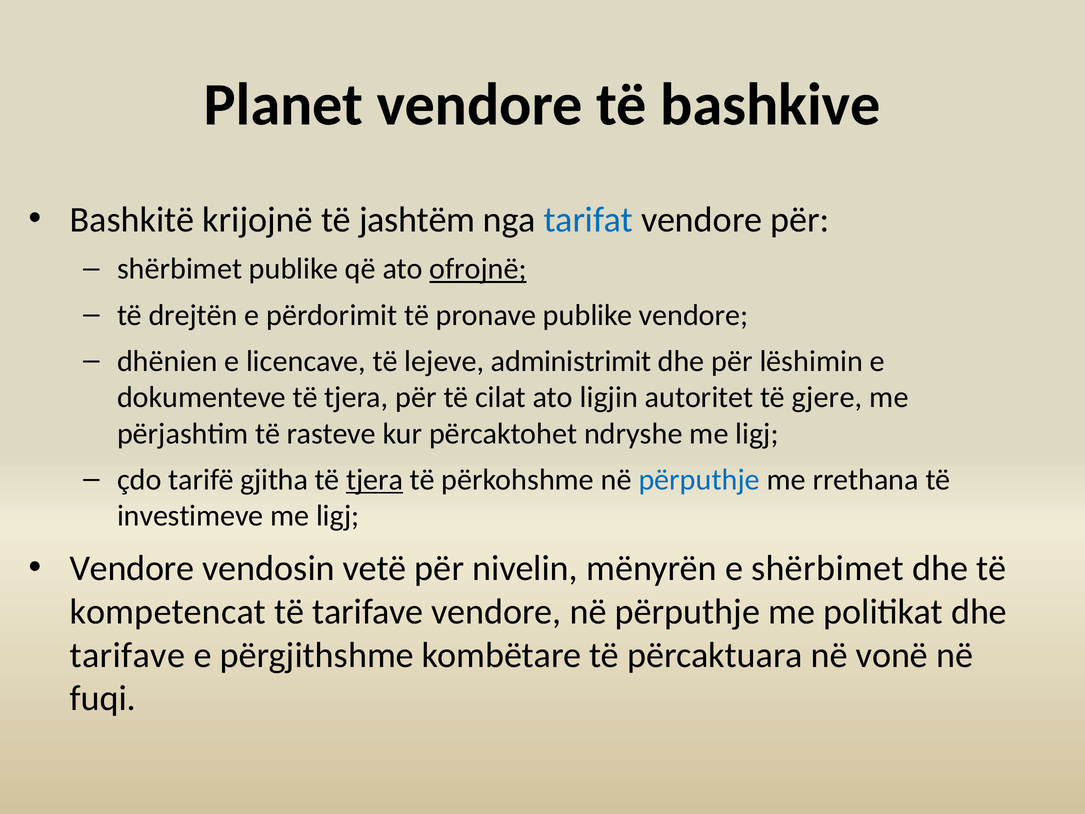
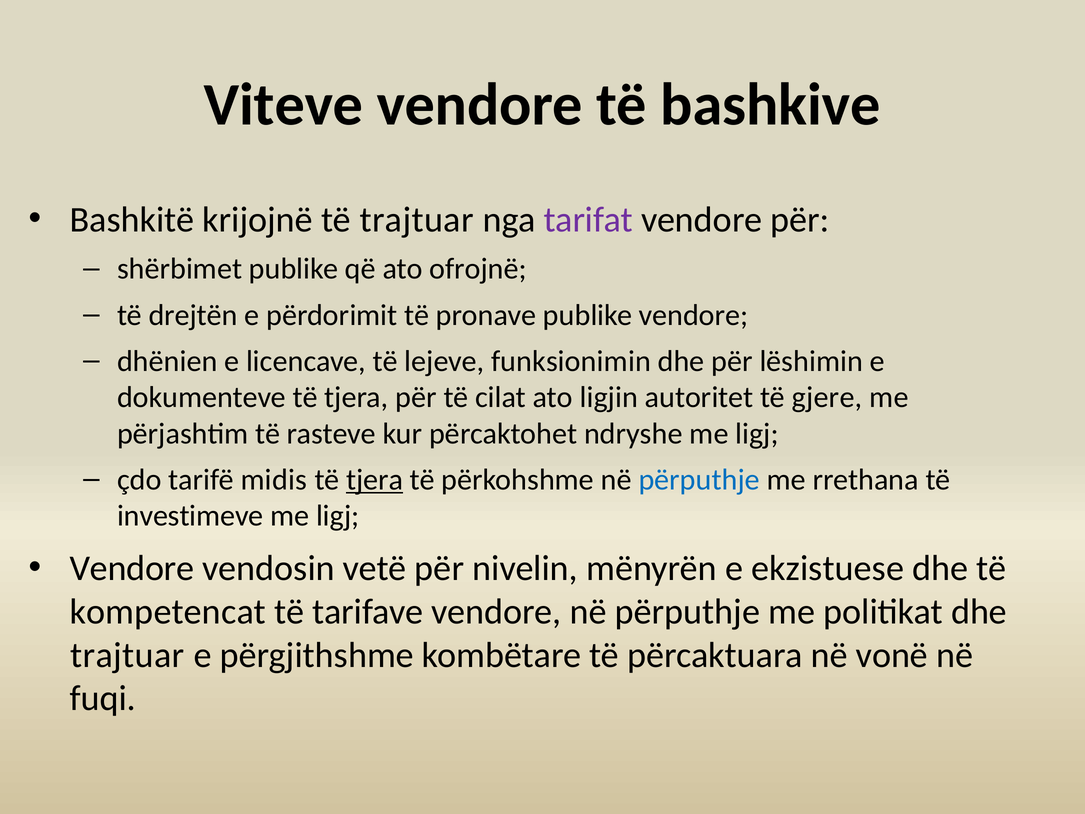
Planet: Planet -> Viteve (284, 105)
të jashtëm: jashtëm -> trajtuar (417, 220)
tarifat colour: blue -> purple (588, 220)
ofrojnë underline: present -> none (478, 269)
administrimit: administrimit -> funksionimin (571, 361)
gjitha: gjitha -> midis (274, 480)
e shërbimet: shërbimet -> ekzistuese (828, 568)
tarifave: tarifave -> trajtuar (127, 655)
